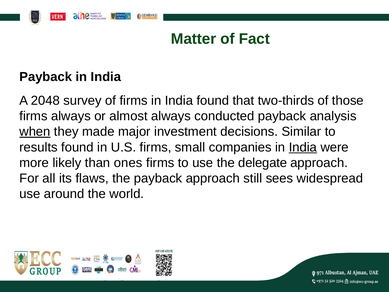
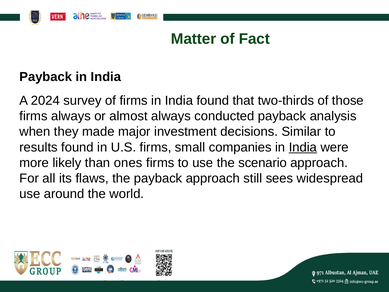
2048: 2048 -> 2024 (45, 100)
when underline: present -> none (35, 132)
delegate: delegate -> scenario (263, 163)
